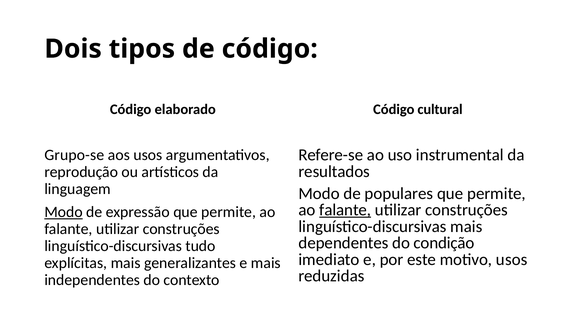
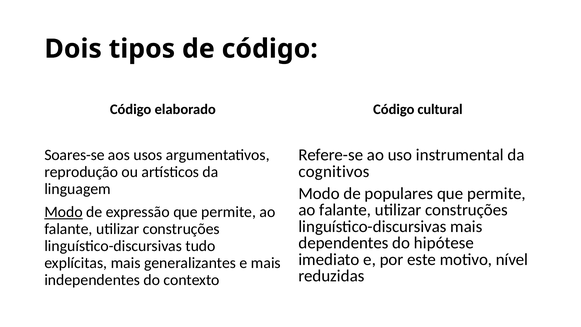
Grupo-se: Grupo-se -> Soares-se (74, 155)
resultados: resultados -> cognitivos (334, 171)
falante underline: present -> none (345, 210)
condição: condição -> hipótese (444, 243)
motivo usos: usos -> nível (512, 259)
